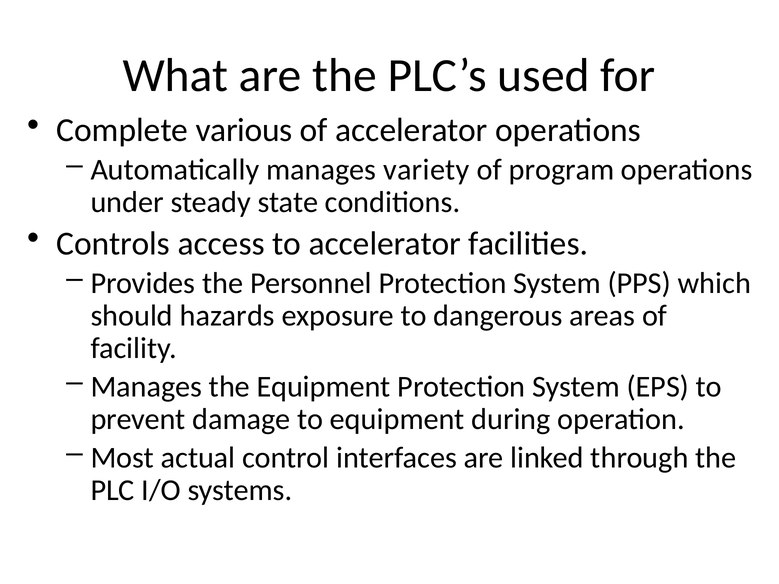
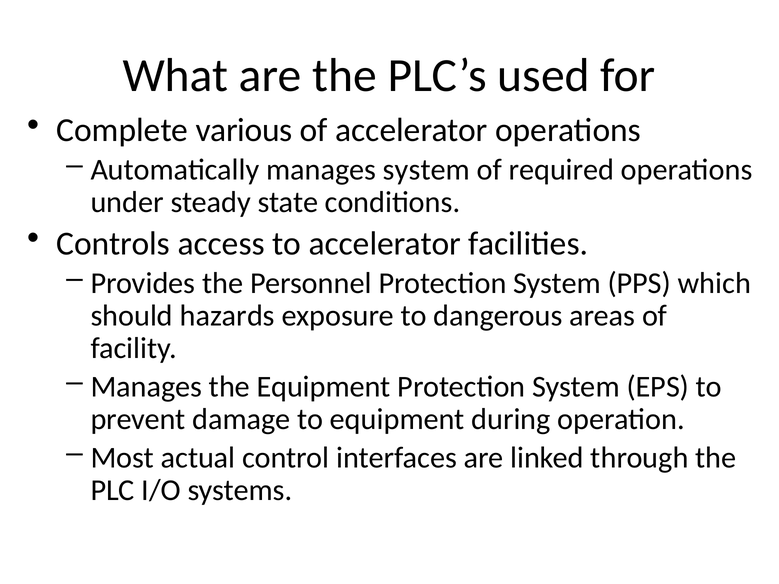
manages variety: variety -> system (426, 170)
program: program -> required (562, 170)
